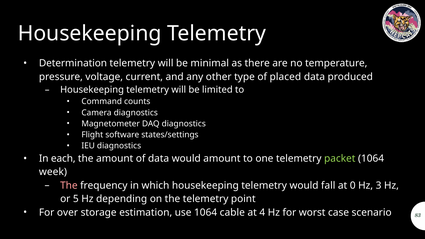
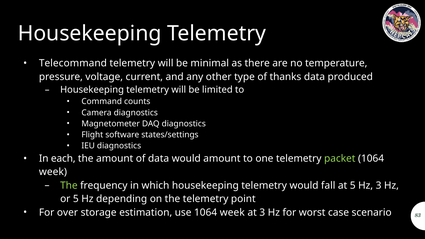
Determination: Determination -> Telecommand (73, 63)
placed: placed -> thanks (285, 77)
The colour: pink -> light green (69, 185)
at 0: 0 -> 5 (353, 185)
use 1064 cable: cable -> week (232, 212)
at 4: 4 -> 3 (262, 212)
